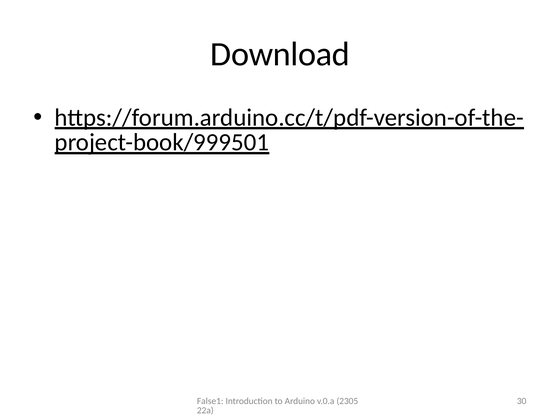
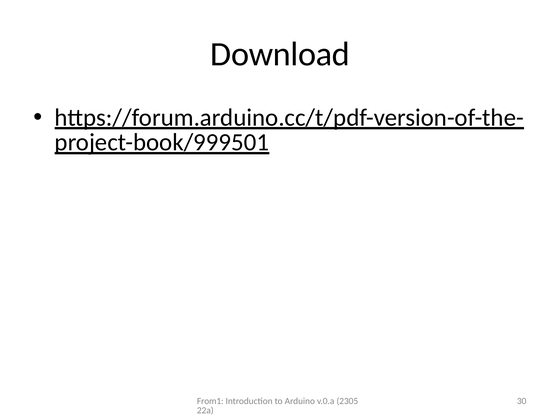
False1: False1 -> From1 (210, 401)
